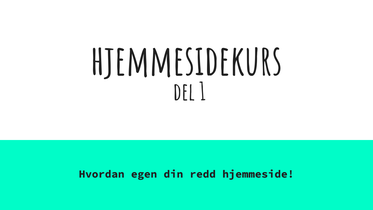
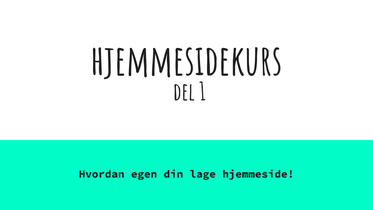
redd: redd -> lage (203, 174)
